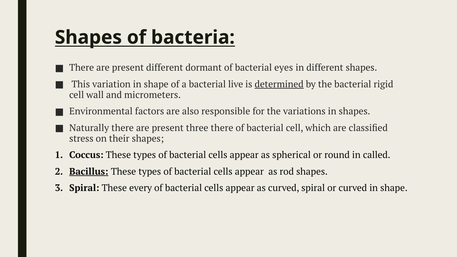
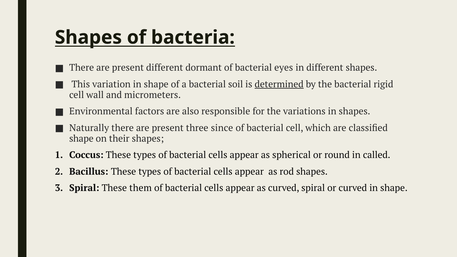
live: live -> soil (236, 84)
three there: there -> since (222, 128)
stress: stress -> shape (81, 139)
Bacillus underline: present -> none (89, 172)
every: every -> them (141, 188)
